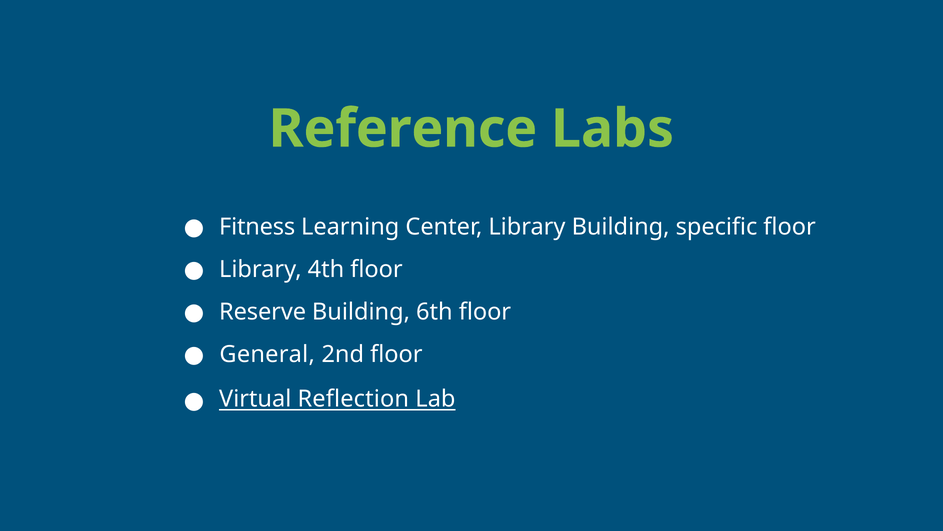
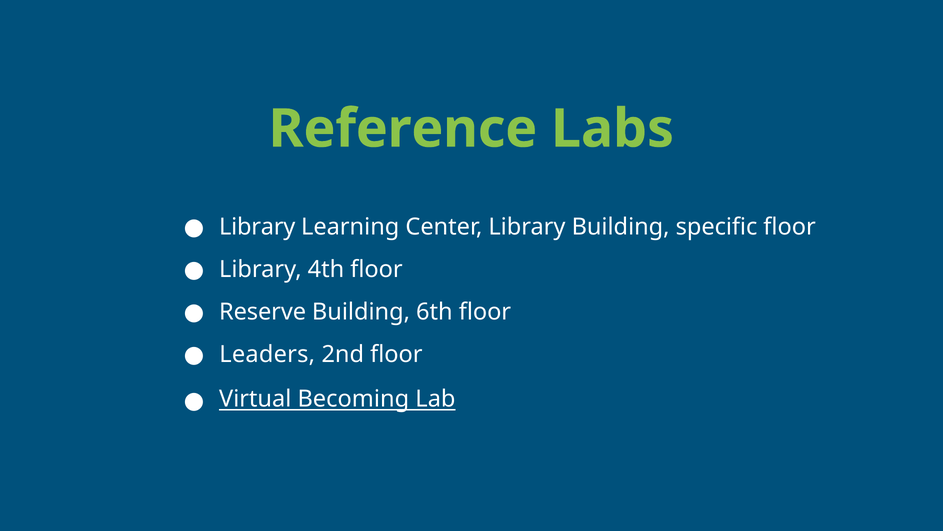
Fitness: Fitness -> Library (257, 227)
General: General -> Leaders (267, 354)
Reflection: Reflection -> Becoming (353, 399)
